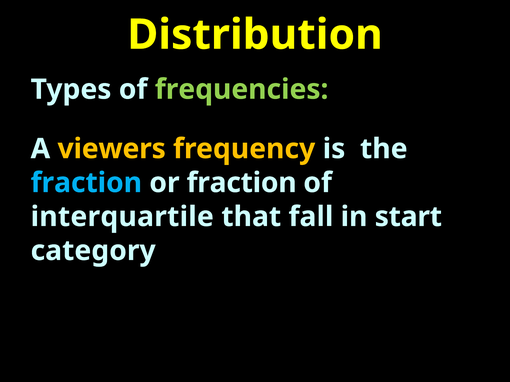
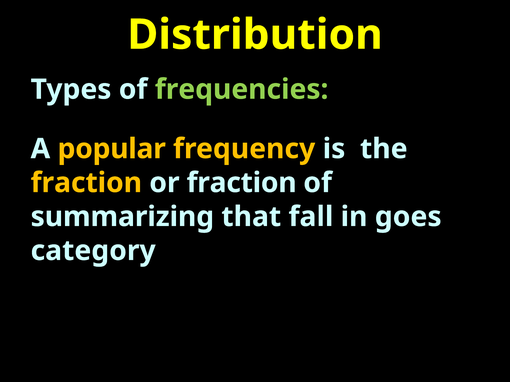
viewers: viewers -> popular (112, 149)
fraction colour: light blue -> yellow (86, 183)
interquartile: interquartile -> summarizing (122, 217)
start: start -> goes (408, 217)
